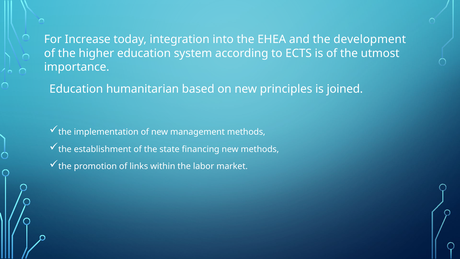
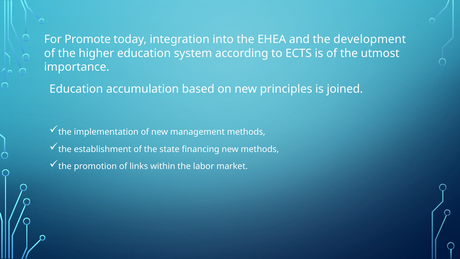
Increase: Increase -> Promote (88, 39)
humanitarian: humanitarian -> accumulation (143, 89)
